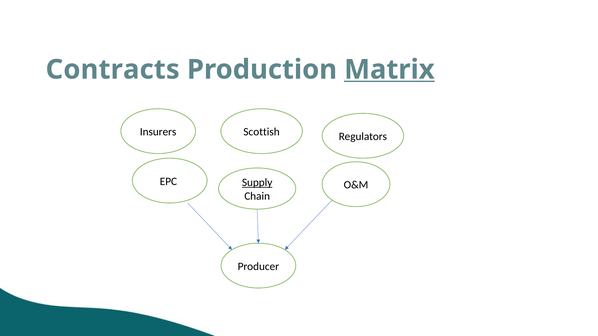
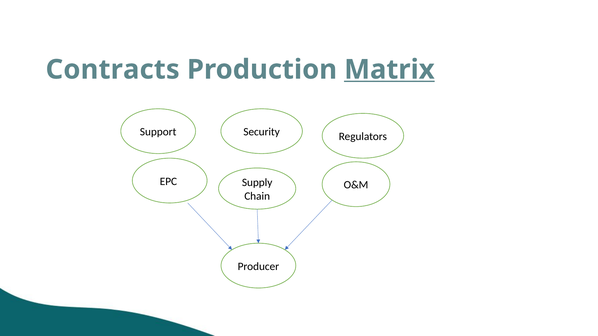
Insurers: Insurers -> Support (158, 132)
Scottish: Scottish -> Security (262, 132)
Supply underline: present -> none (257, 183)
